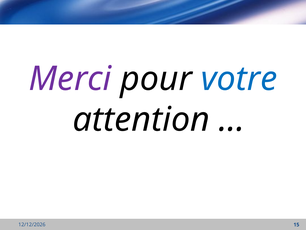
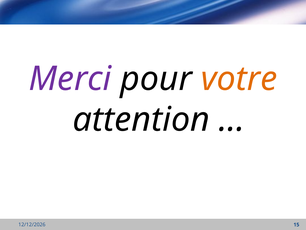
votre colour: blue -> orange (239, 79)
